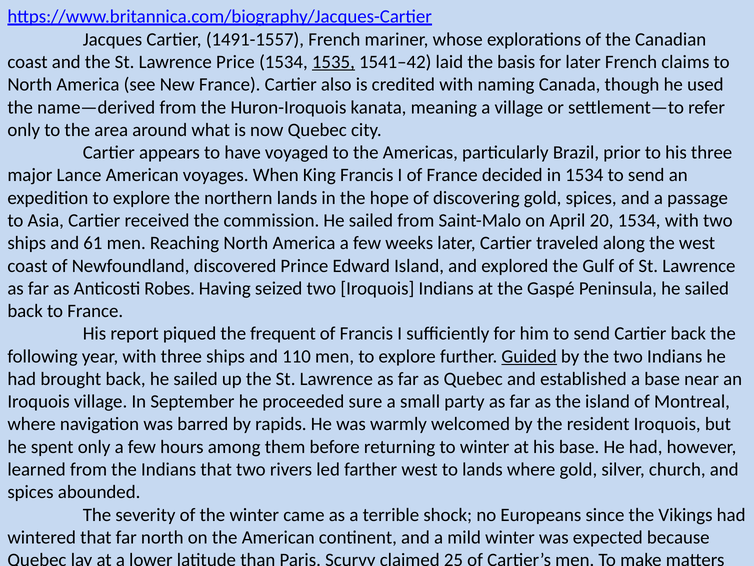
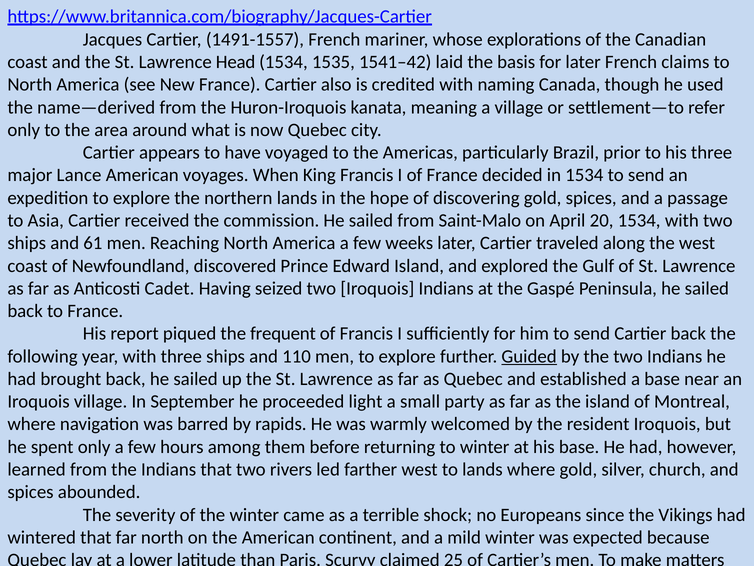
Price: Price -> Head (236, 62)
1535 underline: present -> none (333, 62)
Robes: Robes -> Cadet (169, 288)
sure: sure -> light (365, 401)
